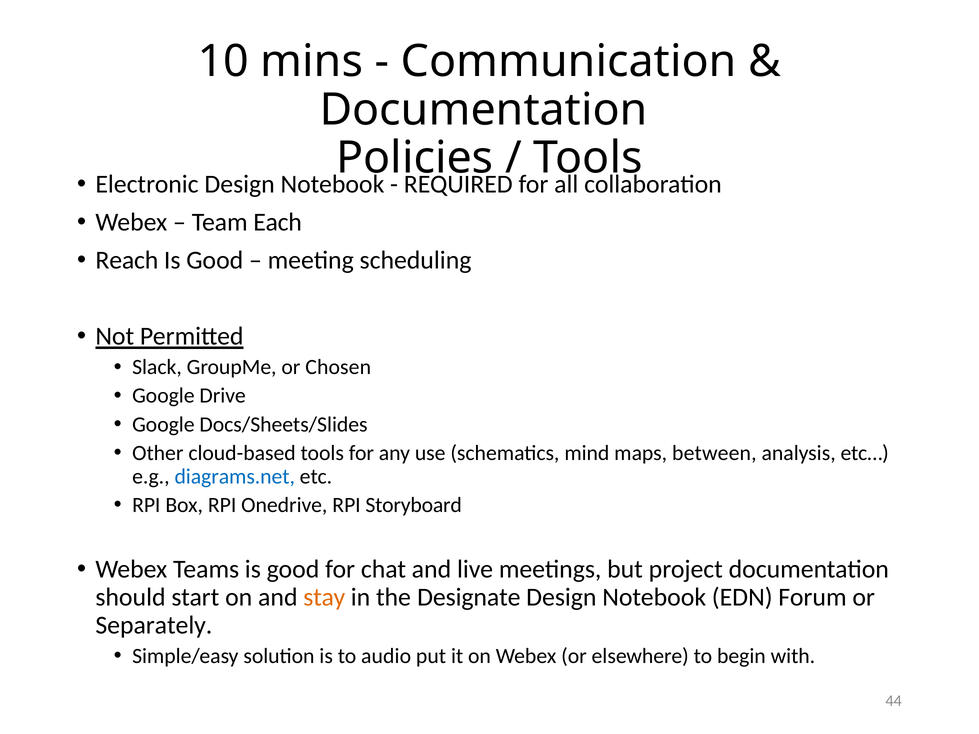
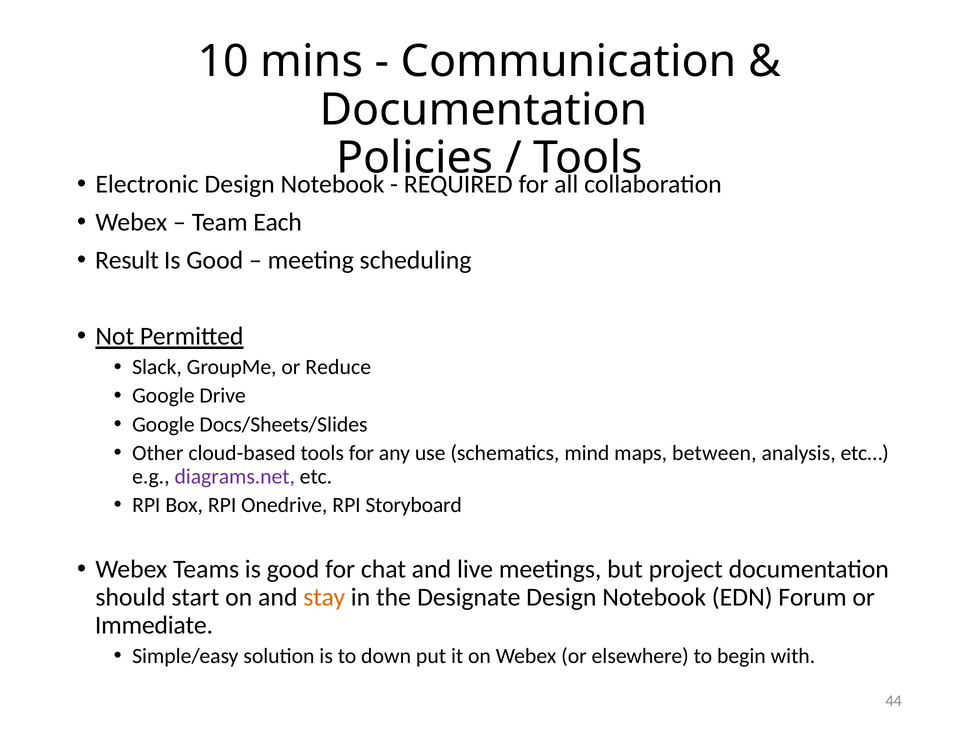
Reach: Reach -> Result (127, 260)
Chosen: Chosen -> Reduce (338, 367)
diagrams.net colour: blue -> purple (235, 477)
Separately: Separately -> Immediate (154, 625)
audio: audio -> down (386, 656)
